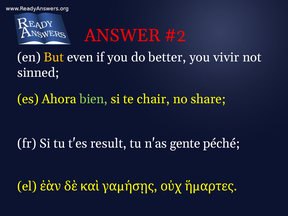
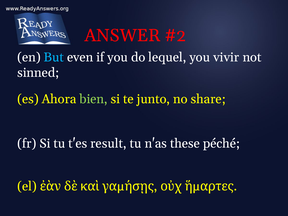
But colour: yellow -> light blue (54, 57)
better: better -> lequel (167, 57)
chair: chair -> junto (153, 99)
gente: gente -> these (185, 143)
